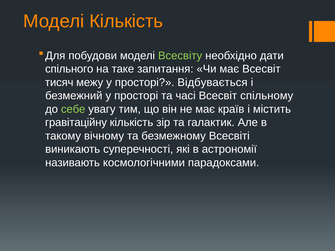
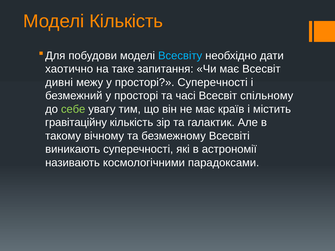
Всесвіту colour: light green -> light blue (180, 56)
спільного: спільного -> хаотично (69, 69)
тисяч: тисяч -> дивні (59, 82)
просторі Відбувається: Відбувається -> Суперечності (213, 82)
